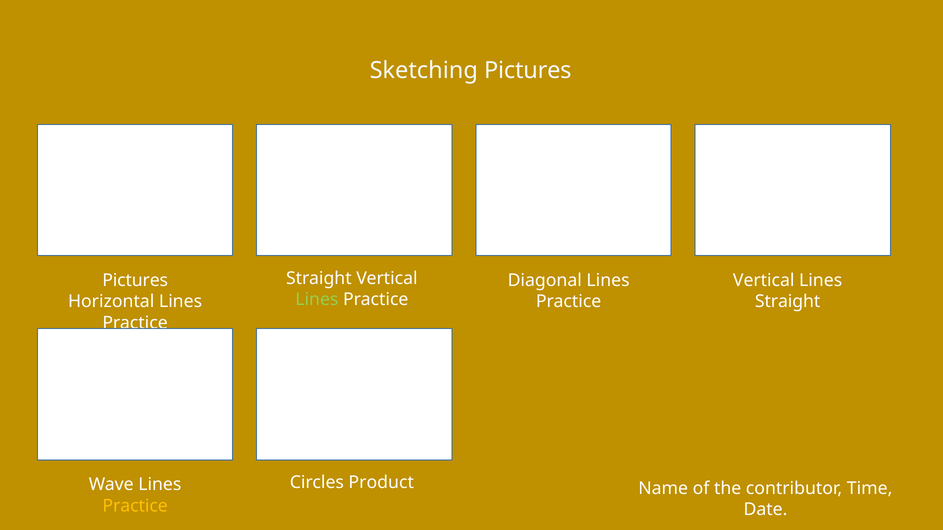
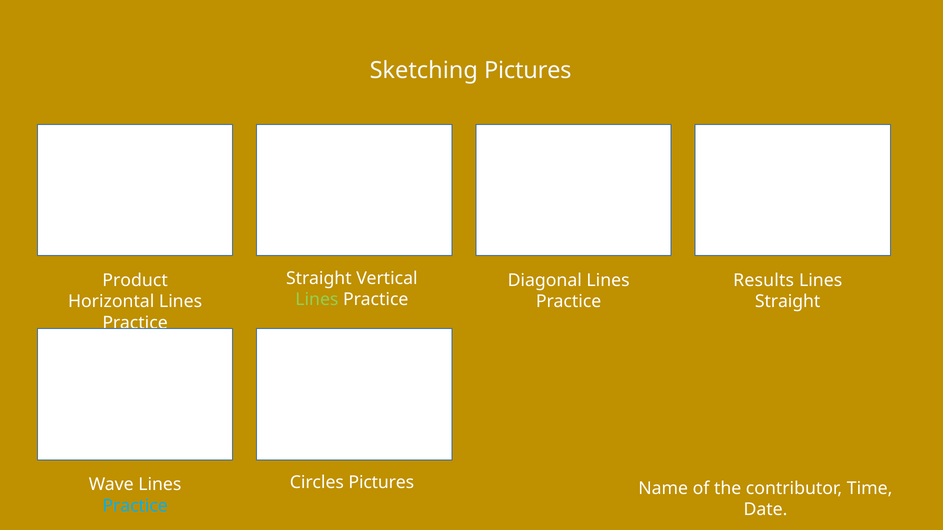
Pictures: Pictures -> Product (135, 281)
Vertical: Vertical -> Results (764, 281)
Circles Product: Product -> Pictures (381, 483)
Practice colour: yellow -> light blue (135, 506)
